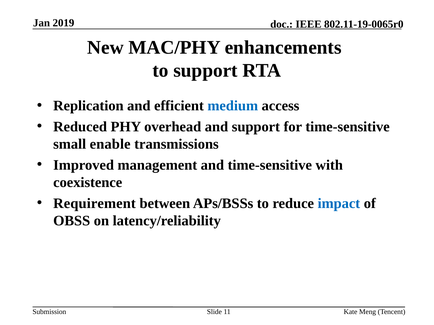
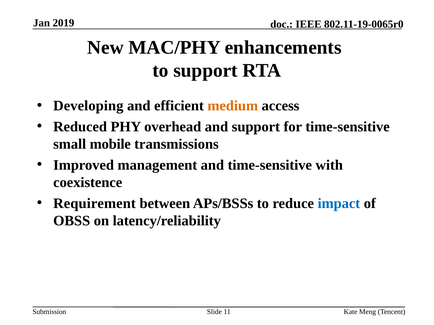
Replication: Replication -> Developing (88, 106)
medium colour: blue -> orange (233, 106)
enable: enable -> mobile (110, 144)
